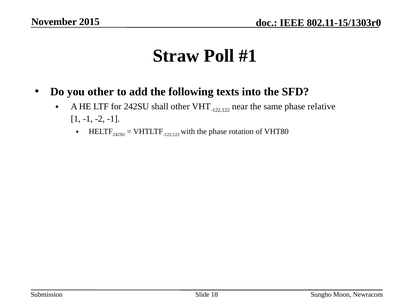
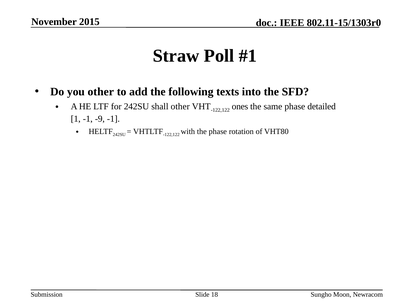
near: near -> ones (240, 107)
relative: relative -> detailed (322, 107)
-2: -2 -> -9 (100, 119)
